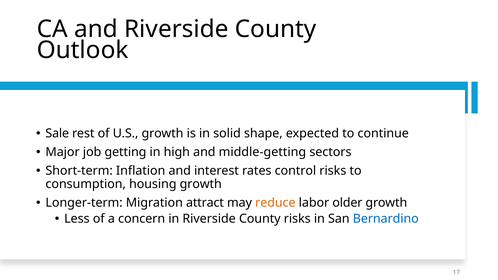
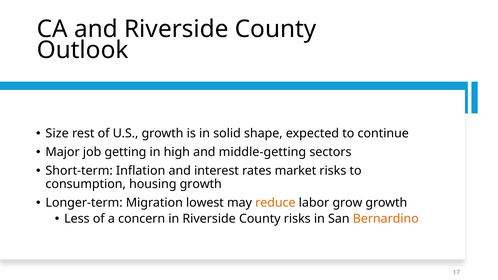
Sale: Sale -> Size (57, 134)
control: control -> market (295, 171)
attract: attract -> lowest (205, 203)
older: older -> grow (347, 203)
Bernardino colour: blue -> orange (386, 219)
